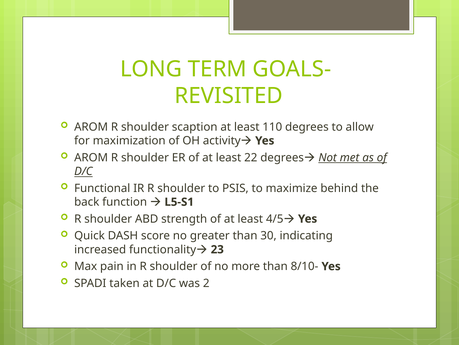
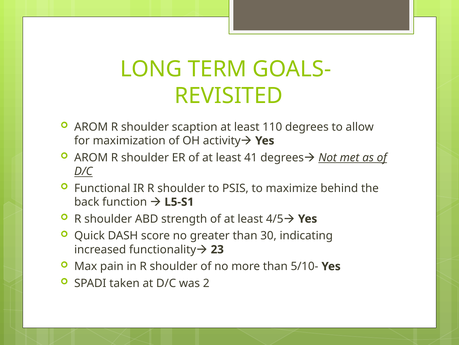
22: 22 -> 41 (251, 157)
8/10-: 8/10- -> 5/10- (304, 266)
